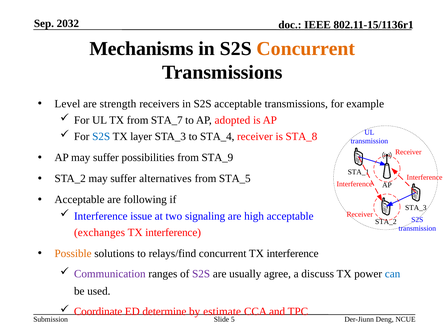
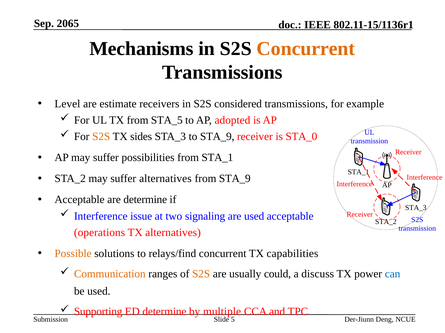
2032: 2032 -> 2065 (68, 24)
strength: strength -> estimate (118, 104)
S2S acceptable: acceptable -> considered (238, 104)
STA_7: STA_7 -> STA_5 (167, 121)
S2S colour: blue -> orange (101, 137)
layer: layer -> sides (141, 137)
to STA_4: STA_4 -> STA_9 (217, 137)
STA_8: STA_8 -> STA_0 (301, 137)
from STA_9: STA_9 -> STA_1 (217, 158)
from STA_5: STA_5 -> STA_9 (235, 179)
are following: following -> determine (145, 200)
are high: high -> used (254, 217)
exchanges: exchanges -> operations (100, 233)
interference: interference -> alternatives (173, 233)
concurrent TX interference: interference -> capabilities (292, 254)
Communication colour: purple -> orange (110, 274)
S2S colour: purple -> orange (201, 274)
agree: agree -> could (278, 274)
Coordinate: Coordinate -> Supporting (98, 312)
estimate: estimate -> multiple (222, 312)
